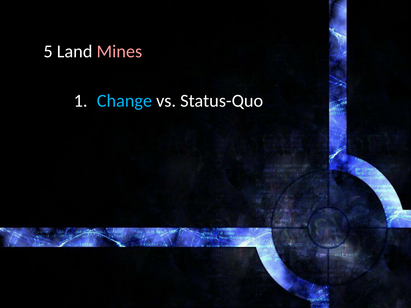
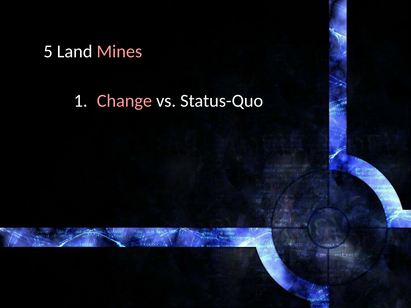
Change colour: light blue -> pink (124, 101)
